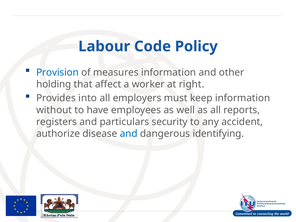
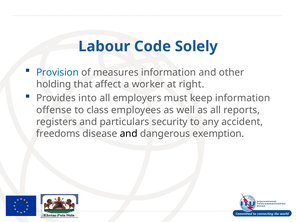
Policy: Policy -> Solely (196, 46)
without: without -> offense (54, 110)
have: have -> class (98, 110)
authorize: authorize -> freedoms (58, 134)
and colour: blue -> black (129, 134)
identifying: identifying -> exemption (218, 134)
